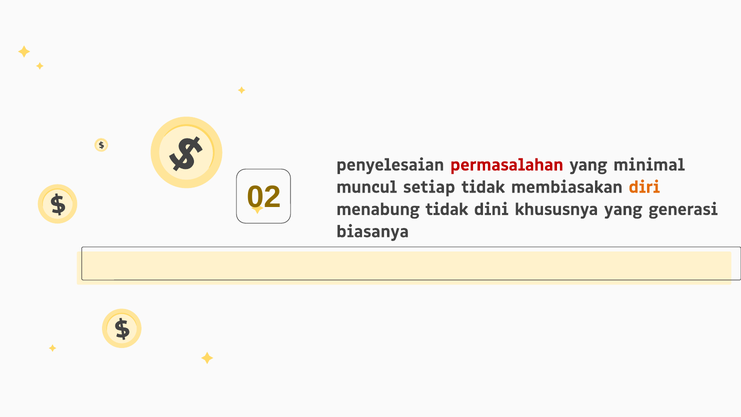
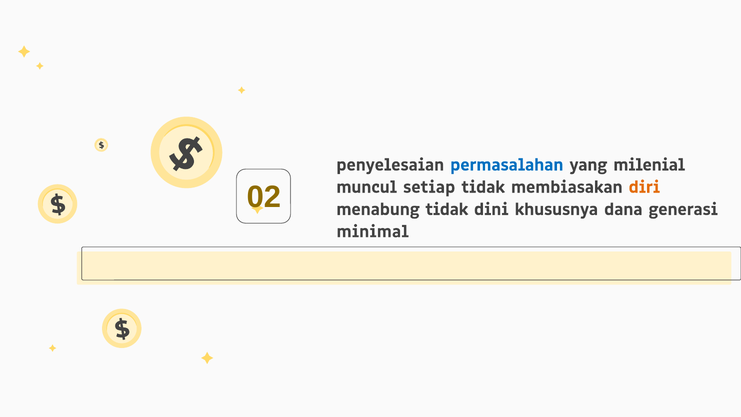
permasalahan colour: red -> blue (507, 164)
minimal: minimal -> milenial (649, 164)
khususnya yang: yang -> dana (623, 209)
biasanya: biasanya -> minimal (373, 231)
